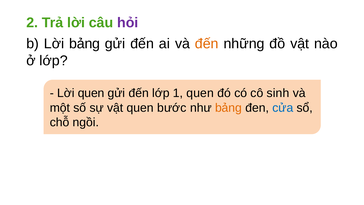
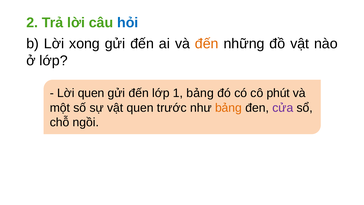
hỏi colour: purple -> blue (128, 23)
Lời bảng: bảng -> xong (85, 44)
1 quen: quen -> bảng (200, 93)
sinh: sinh -> phút (278, 93)
bước: bước -> trước (172, 108)
cửa colour: blue -> purple (283, 108)
